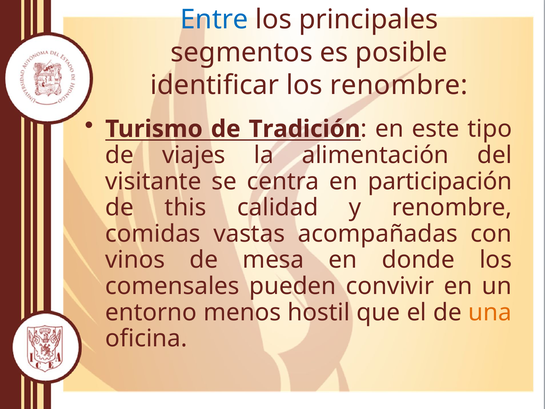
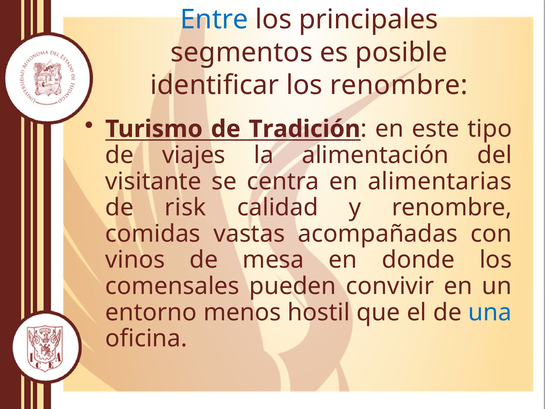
participación: participación -> alimentarias (440, 181)
this: this -> risk (185, 207)
una colour: orange -> blue (490, 312)
